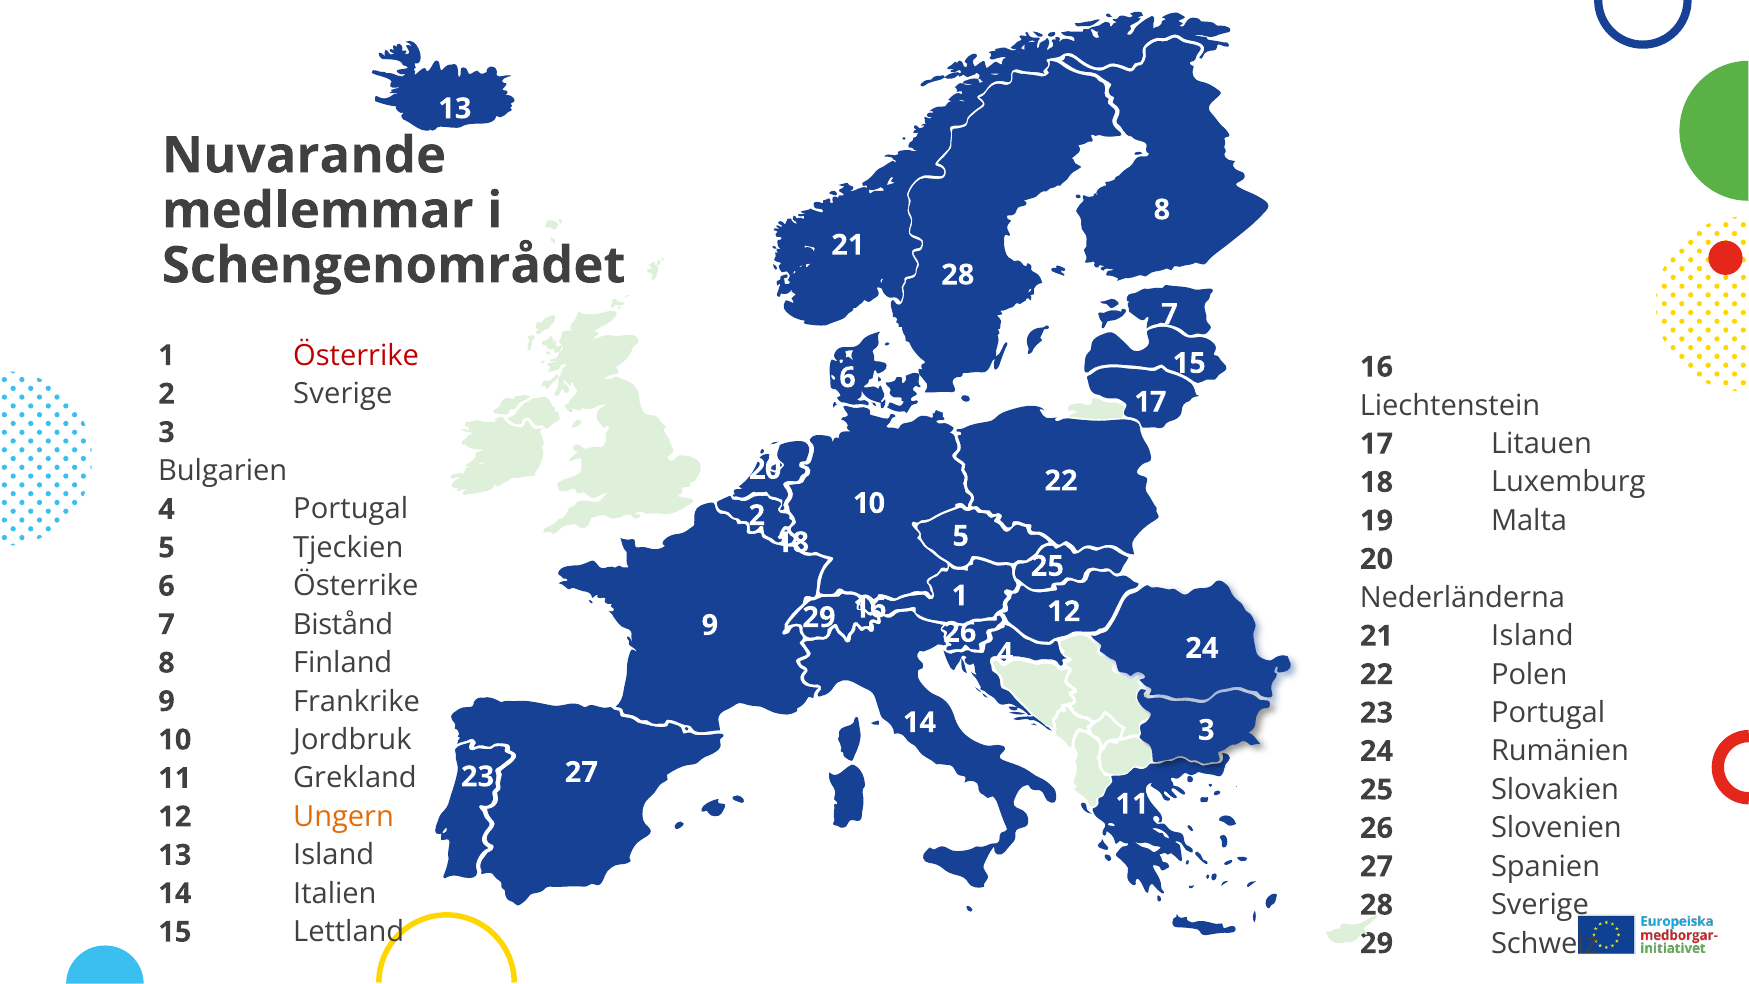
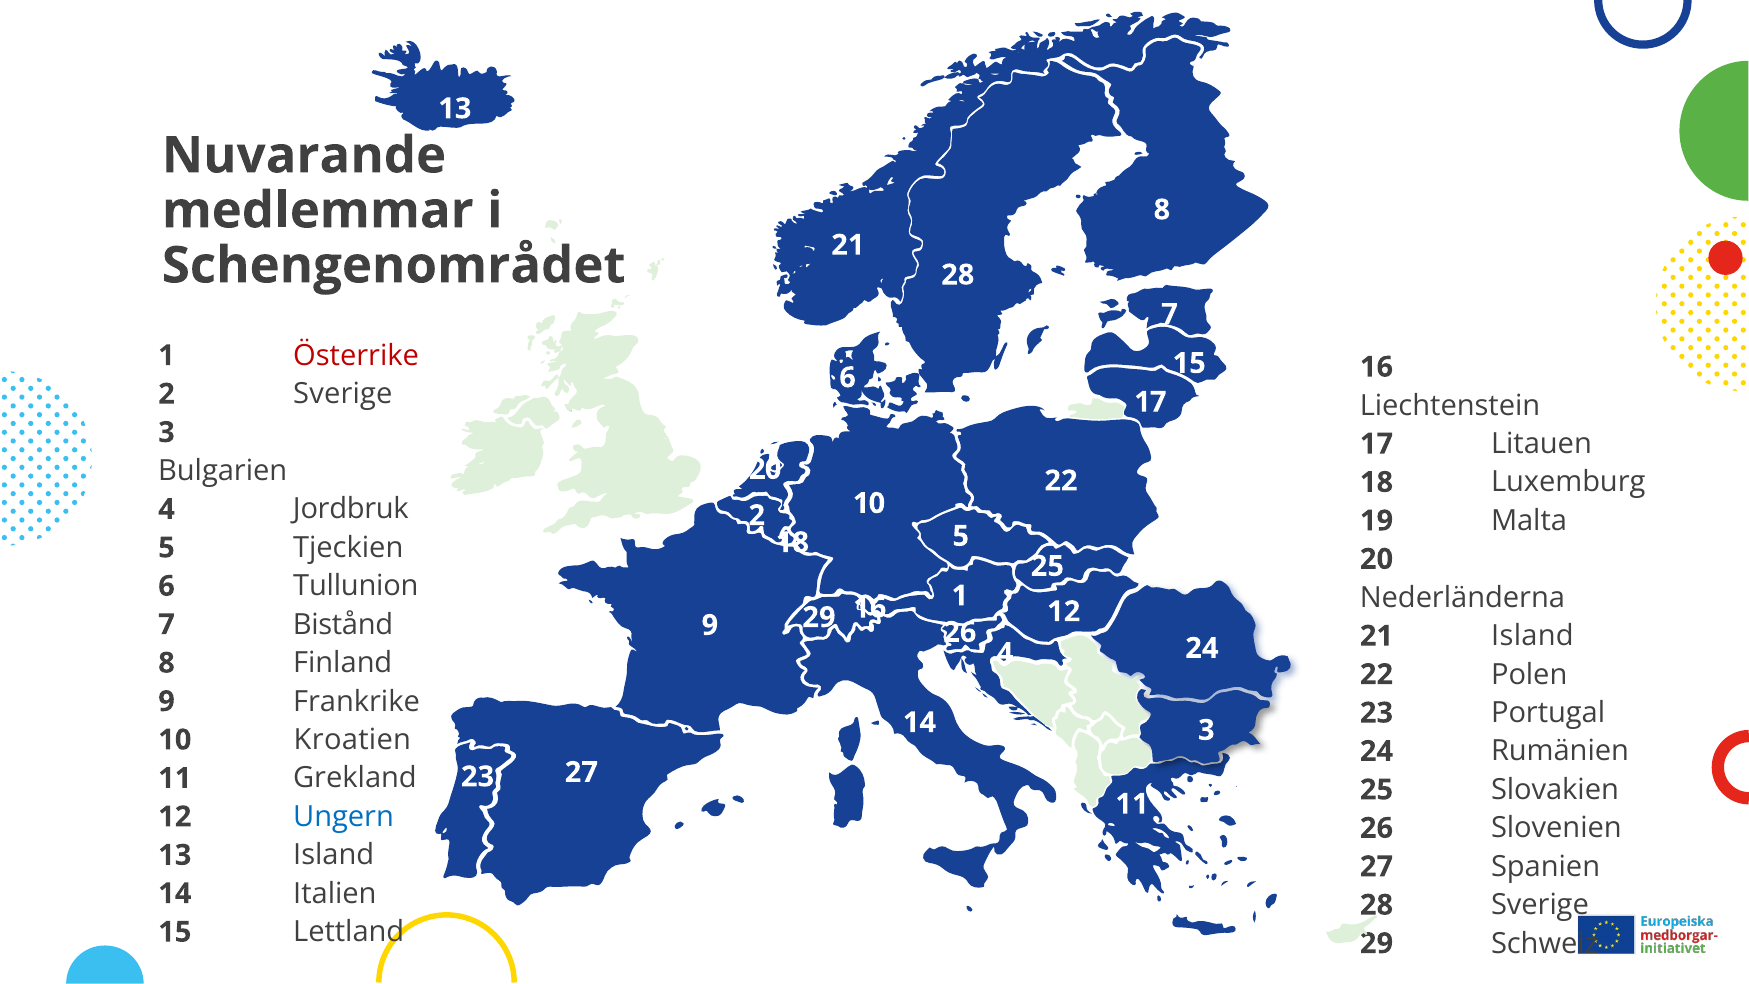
4 Portugal: Portugal -> Jordbruk (351, 509)
6 Österrike: Österrike -> Tullunion (356, 586)
Jordbruk: Jordbruk -> Kroatien (352, 740)
Ungern colour: orange -> blue (344, 817)
